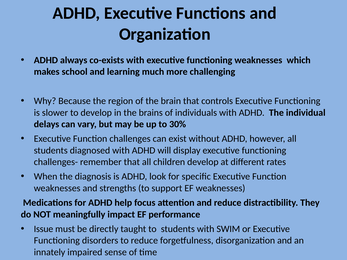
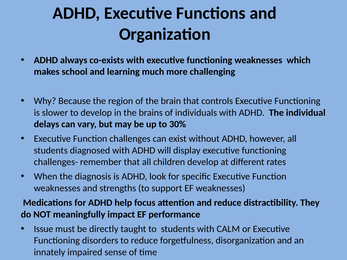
SWIM: SWIM -> CALM (228, 229)
